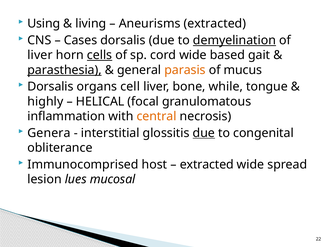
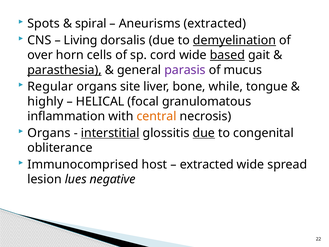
Using: Using -> Spots (44, 24)
living: living -> spiral (91, 24)
Cases: Cases -> Living (81, 40)
liver: liver -> over (40, 55)
cells underline: present -> none (100, 55)
based underline: none -> present (227, 55)
parasis colour: orange -> purple (185, 70)
Dorsalis: Dorsalis -> Regular (50, 87)
cell: cell -> site (130, 87)
Genera: Genera -> Organs (49, 133)
interstitial underline: none -> present (110, 133)
mucosal: mucosal -> negative (113, 179)
